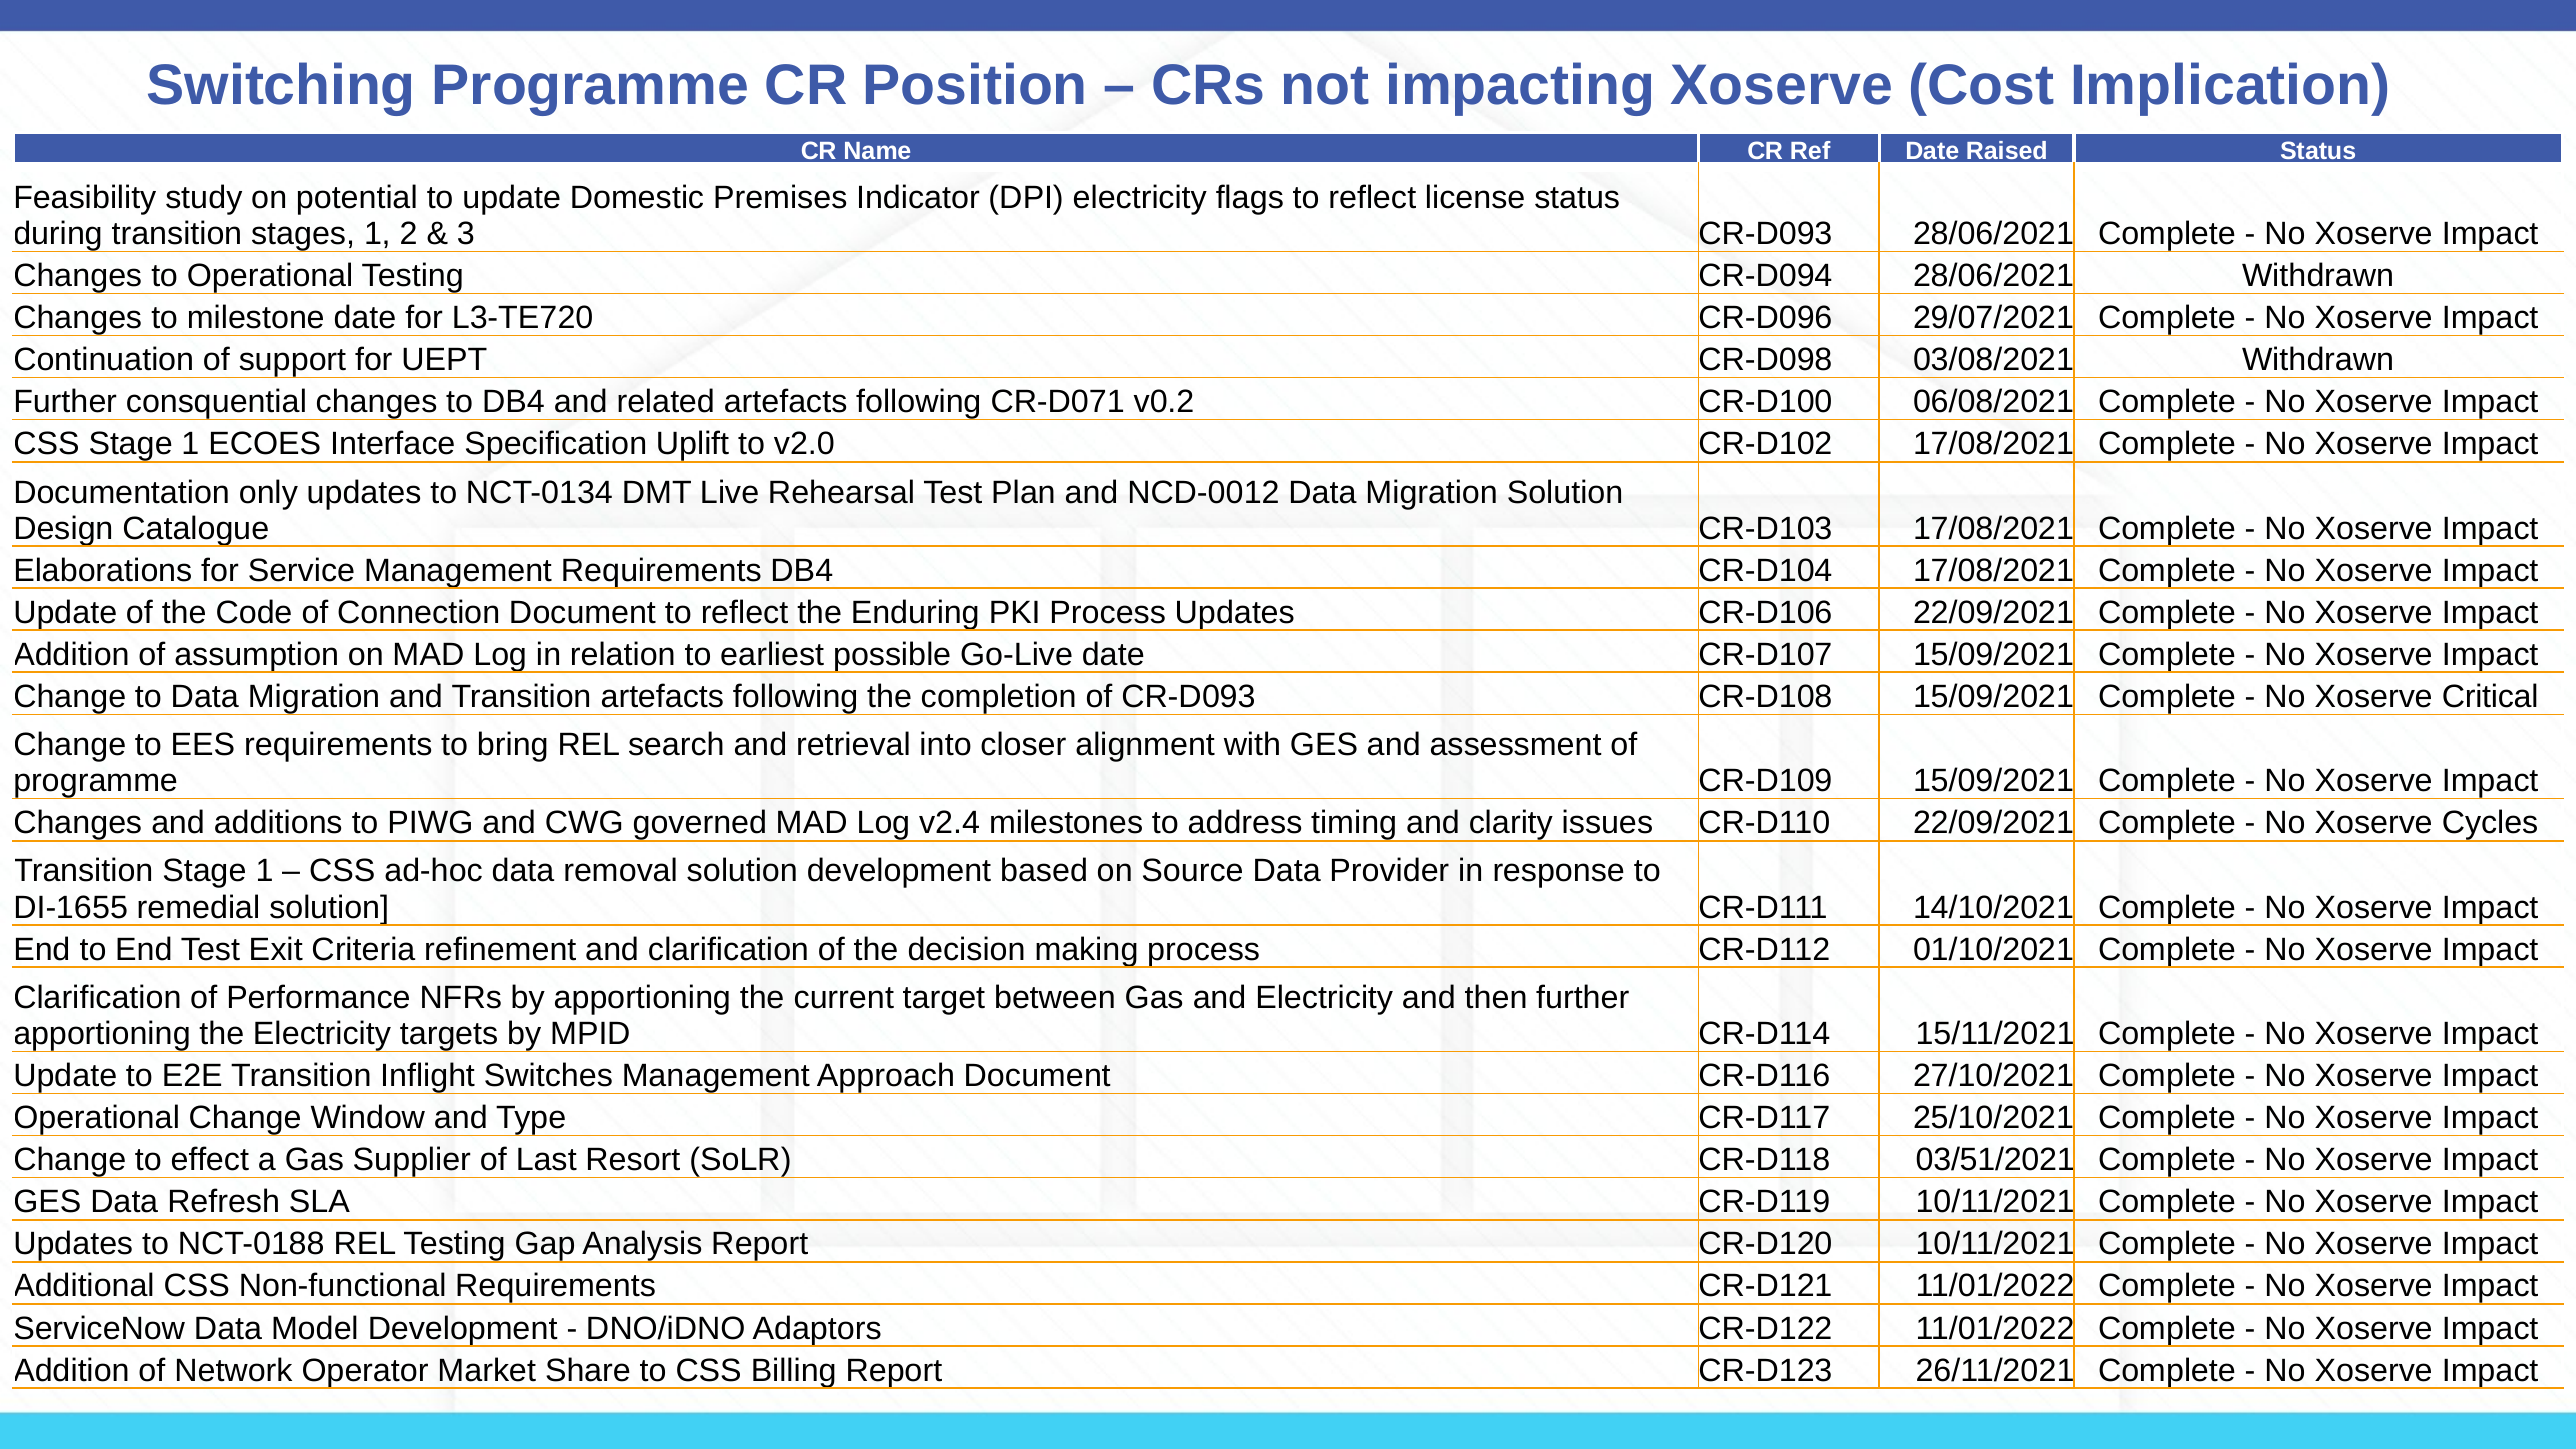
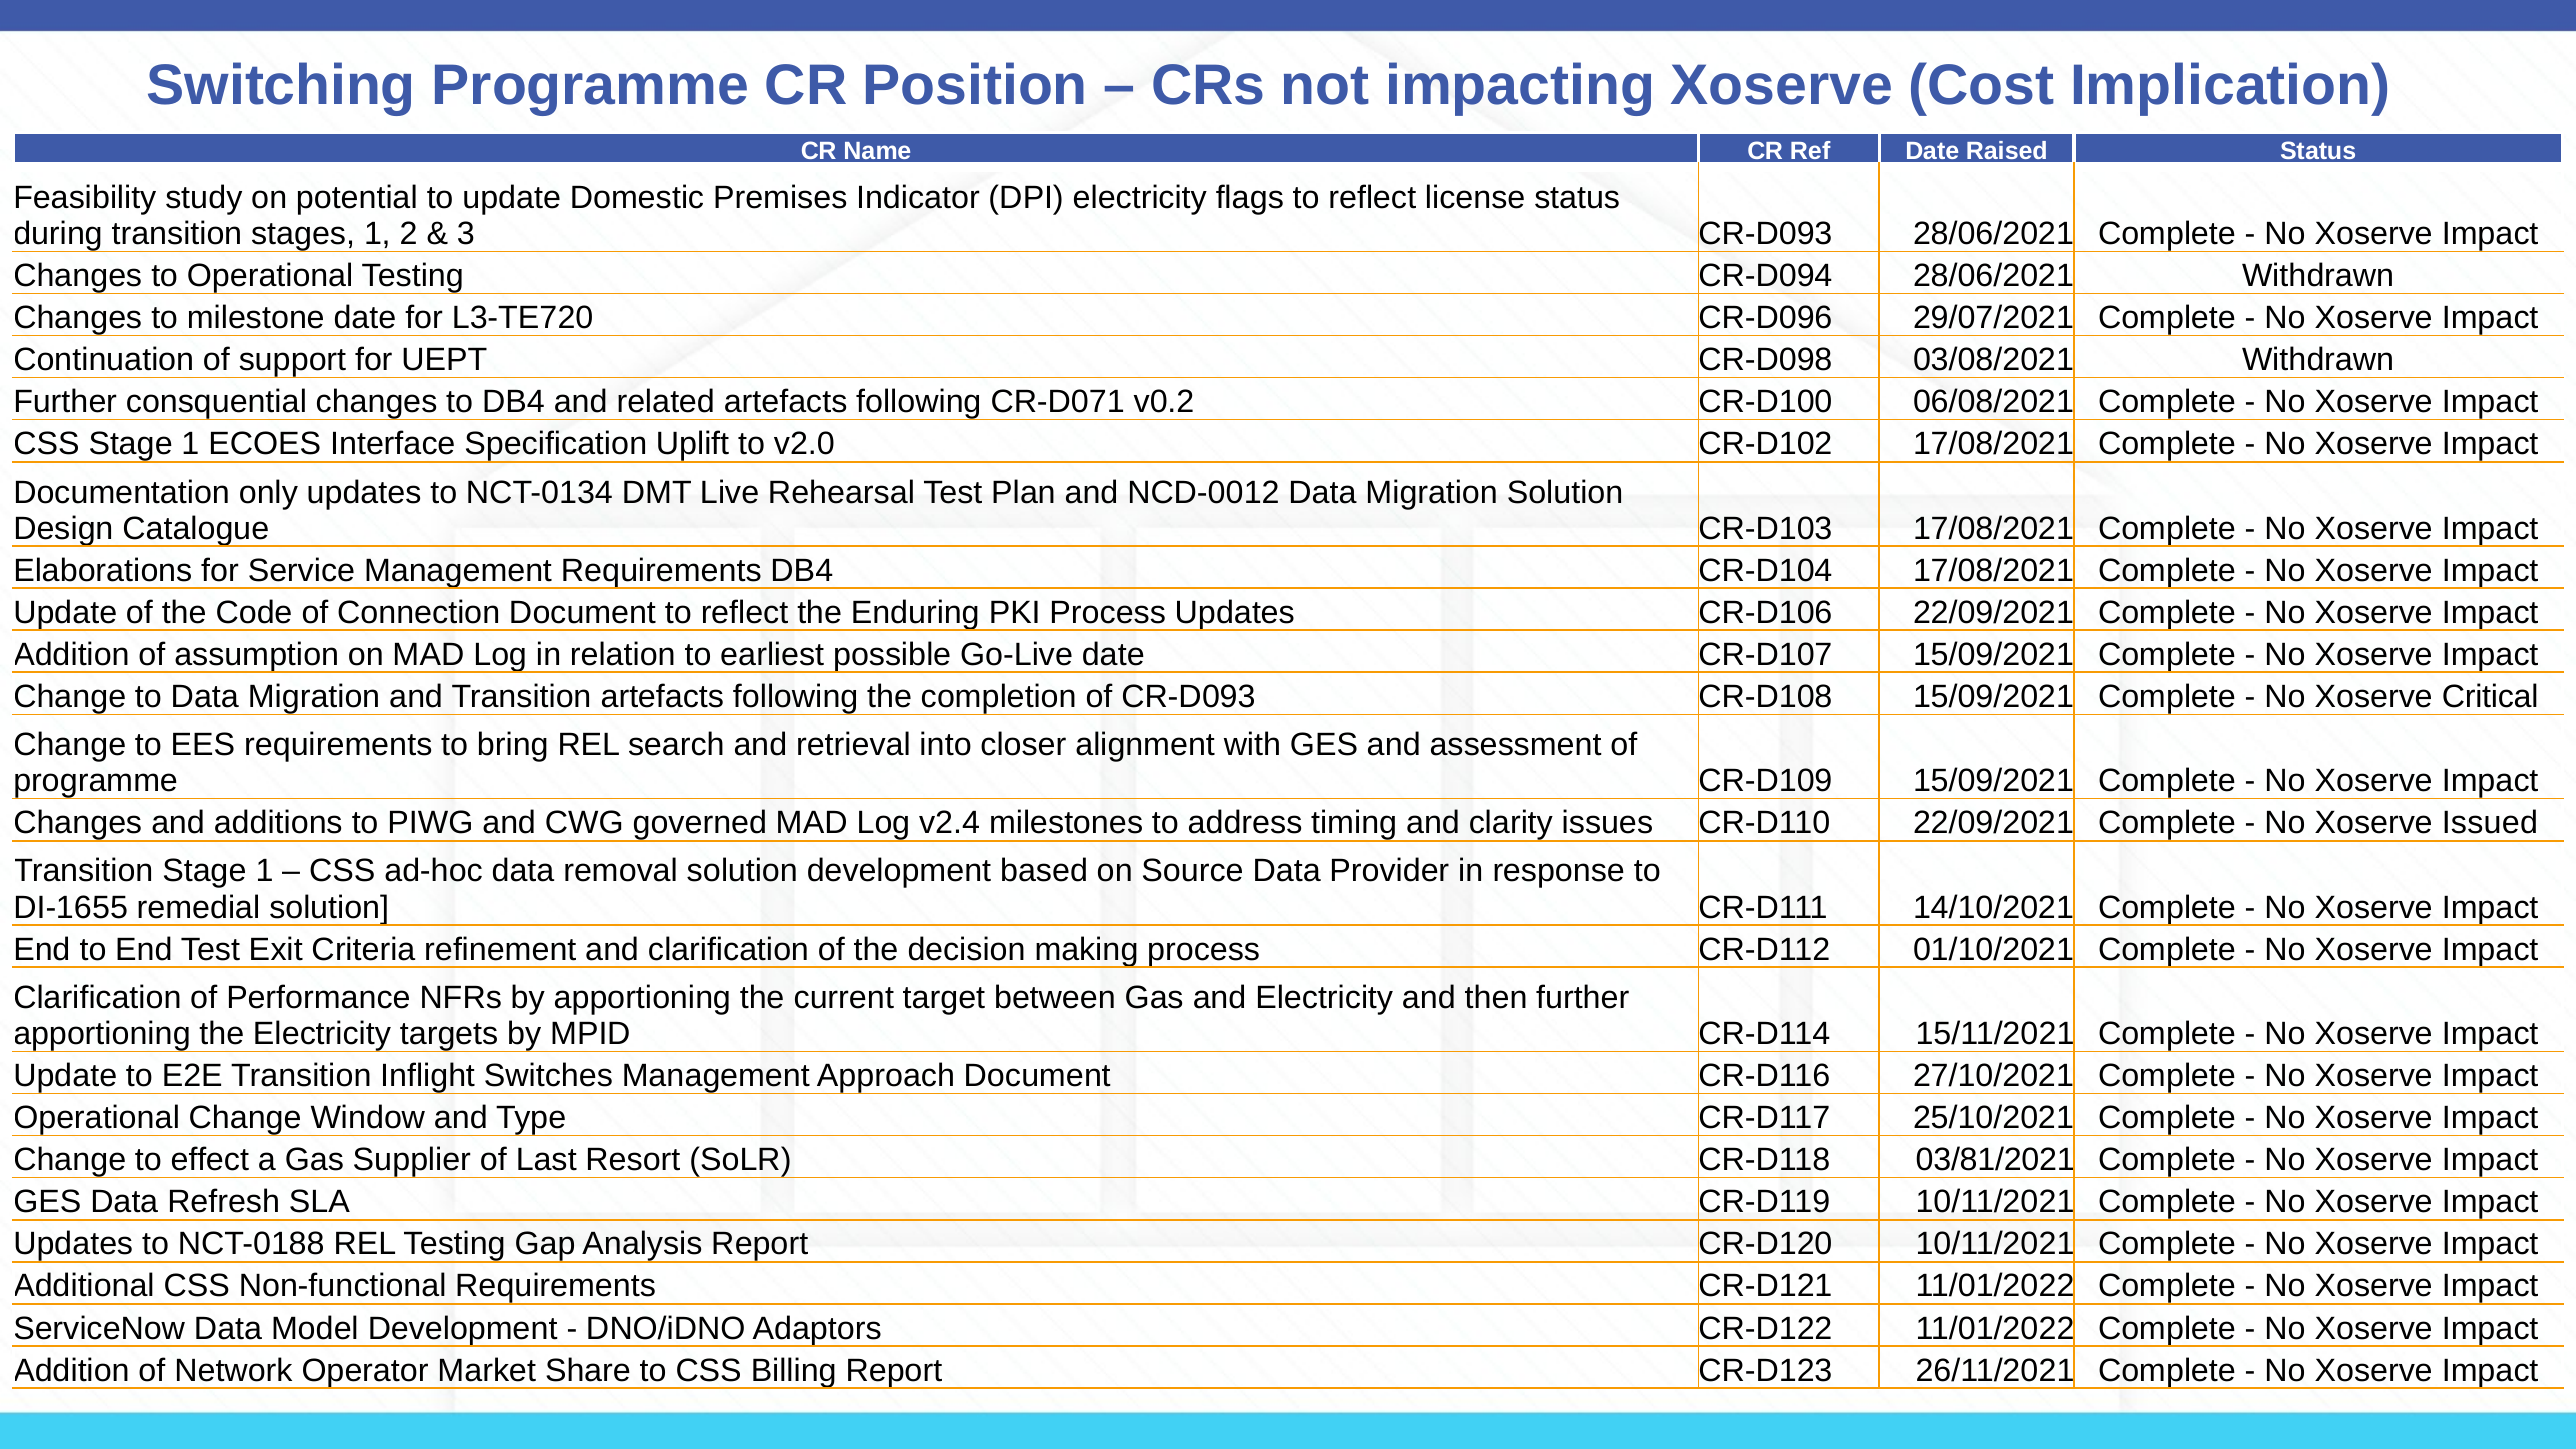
Cycles: Cycles -> Issued (2490, 823)
03/51/2021: 03/51/2021 -> 03/81/2021 (1995, 1160)
